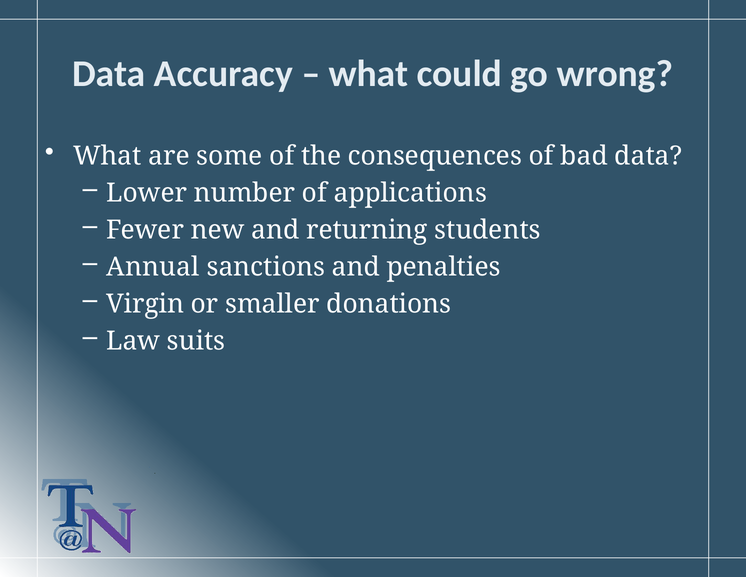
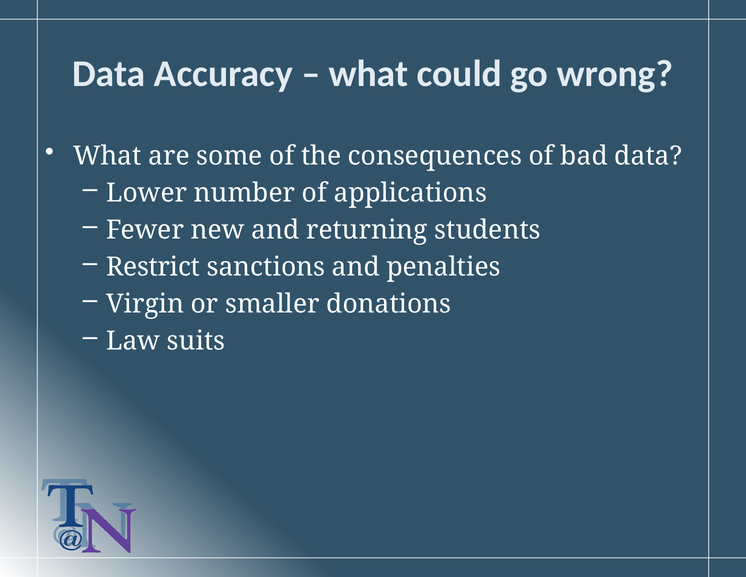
Annual: Annual -> Restrict (153, 267)
